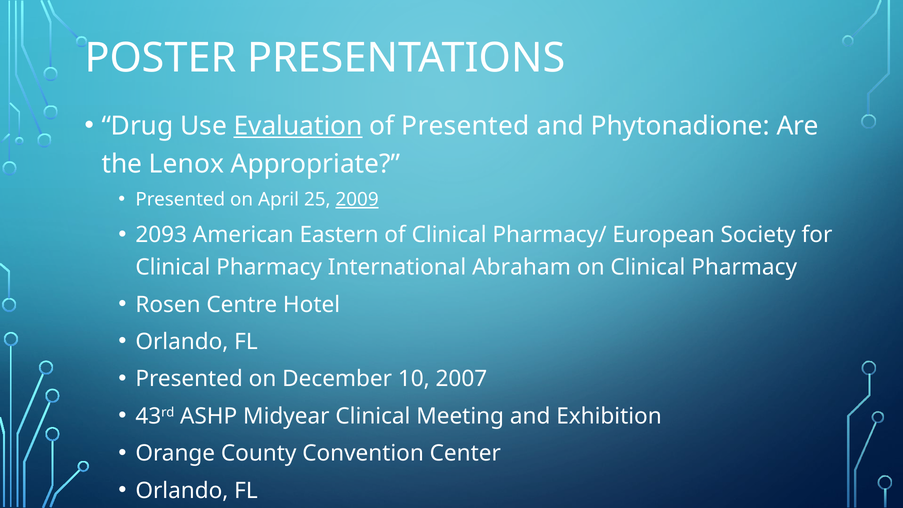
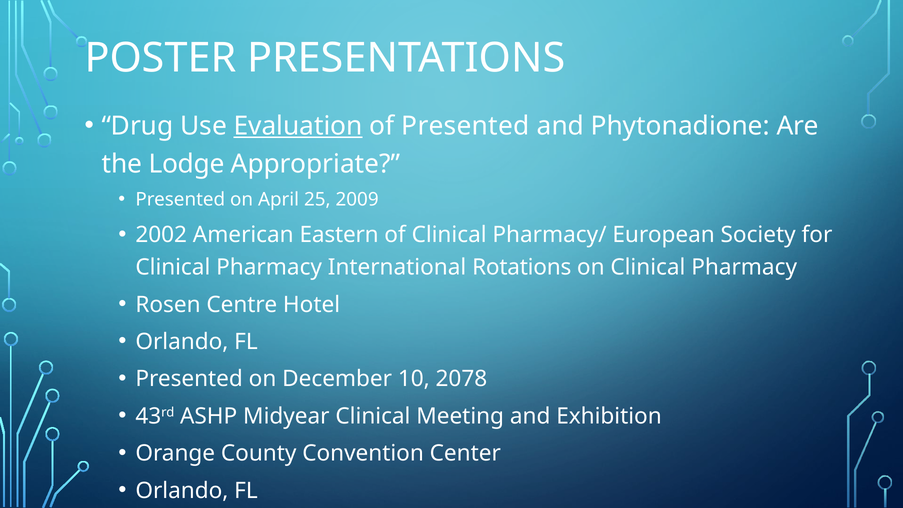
Lenox: Lenox -> Lodge (187, 164)
2009 underline: present -> none (357, 200)
2093: 2093 -> 2002 (161, 235)
Abraham: Abraham -> Rotations (522, 267)
2007: 2007 -> 2078 (461, 379)
